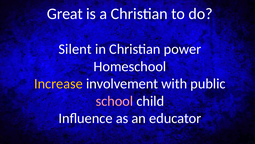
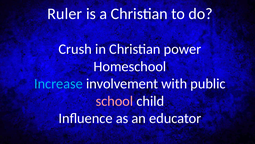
Great: Great -> Ruler (65, 14)
Silent: Silent -> Crush (75, 49)
Increase colour: yellow -> light blue (58, 83)
